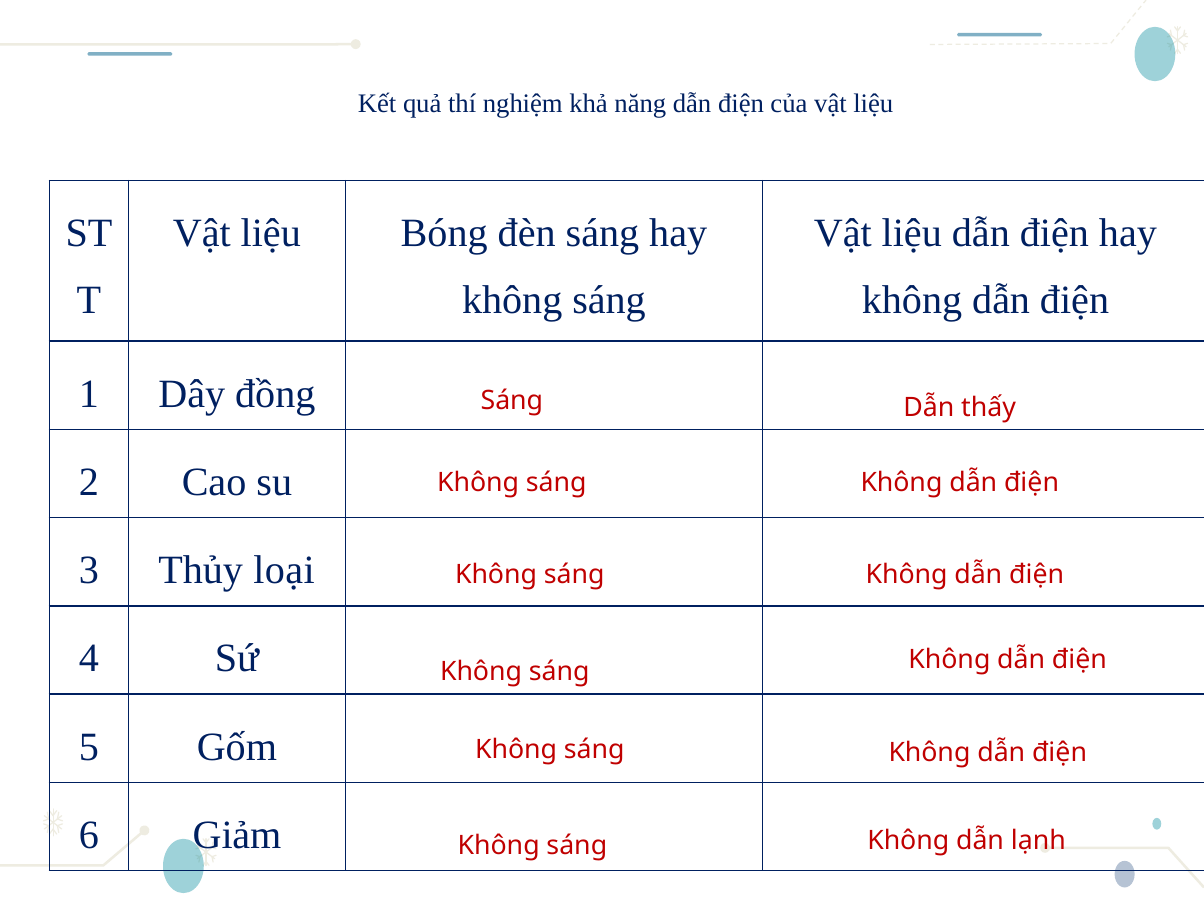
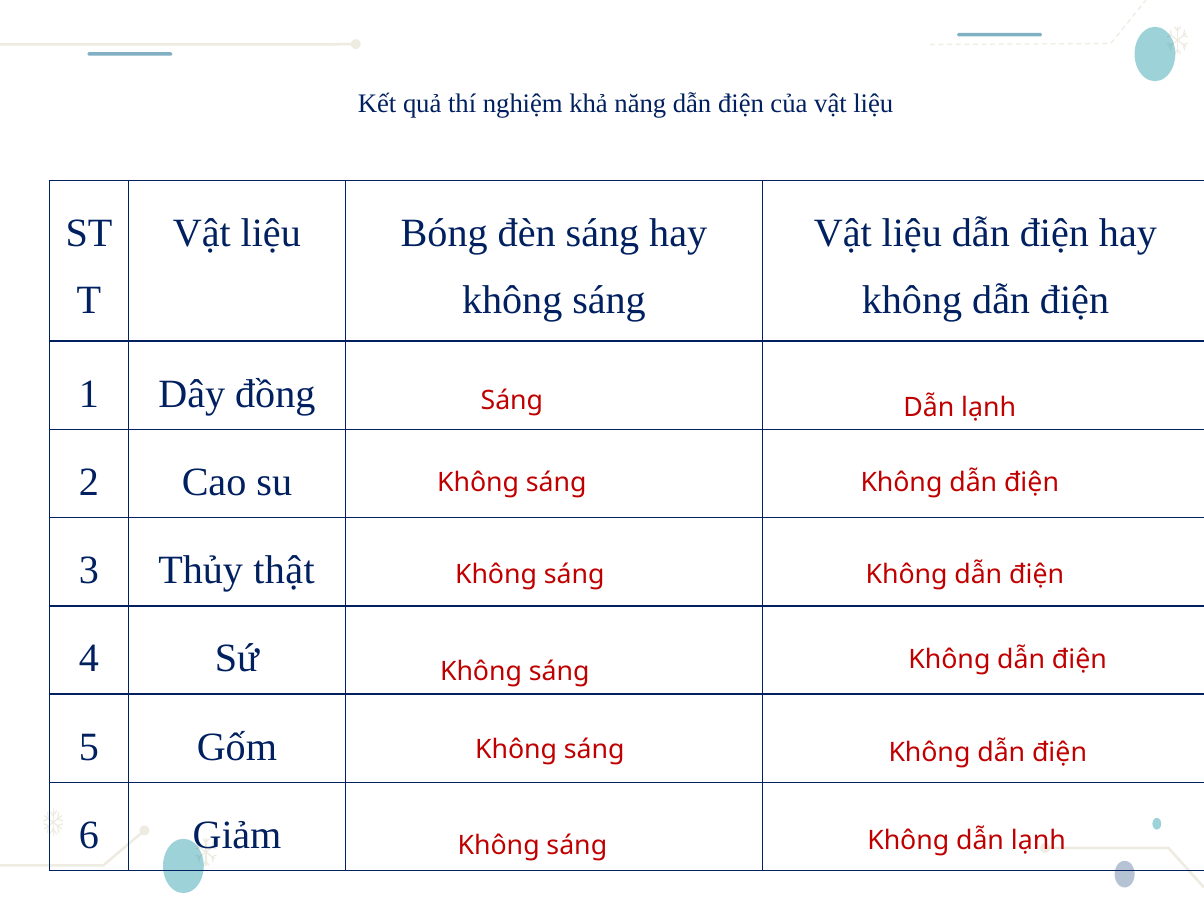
thấy: thấy -> lạnh (989, 407)
loại: loại -> thật (284, 570)
